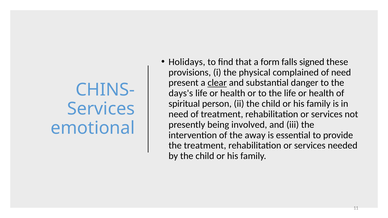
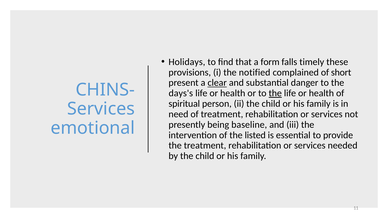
signed: signed -> timely (312, 62)
physical: physical -> notified (255, 72)
of need: need -> short (341, 72)
the underline: none -> present (275, 93)
involved: involved -> baseline (249, 125)
away: away -> listed (255, 135)
